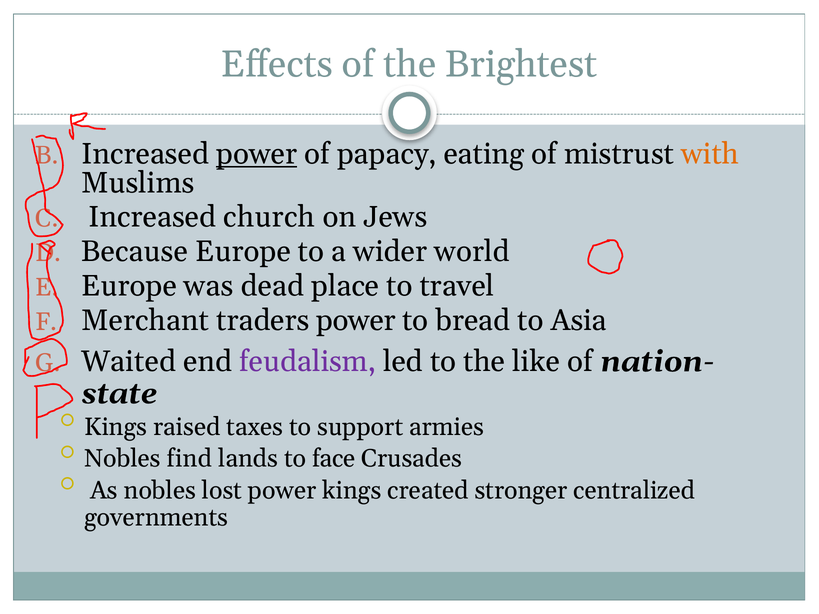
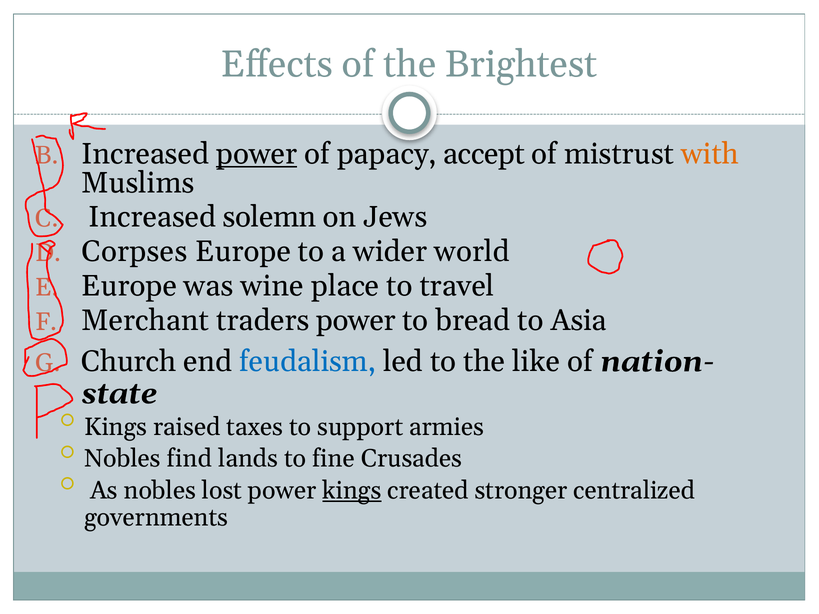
eating: eating -> accept (484, 154)
church: church -> solemn (270, 217)
Because: Because -> Corpses (135, 252)
dead: dead -> wine (272, 286)
Waited: Waited -> Church (129, 362)
feudalism colour: purple -> blue (308, 362)
face: face -> fine (334, 459)
kings underline: none -> present (352, 491)
